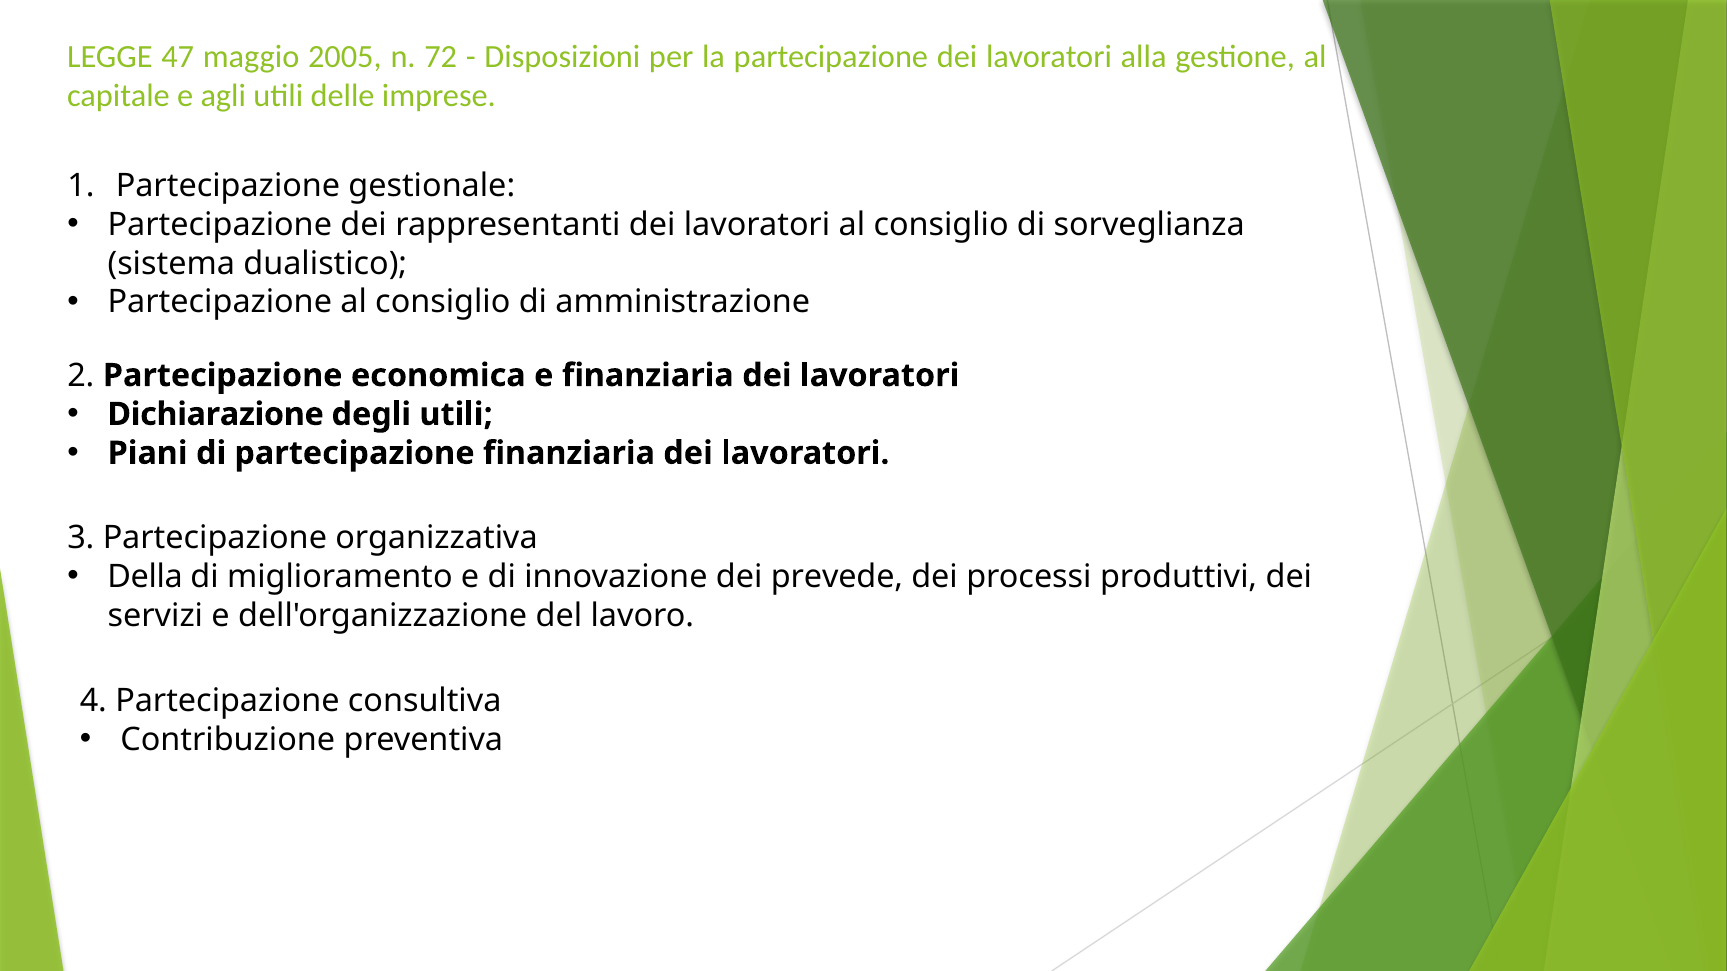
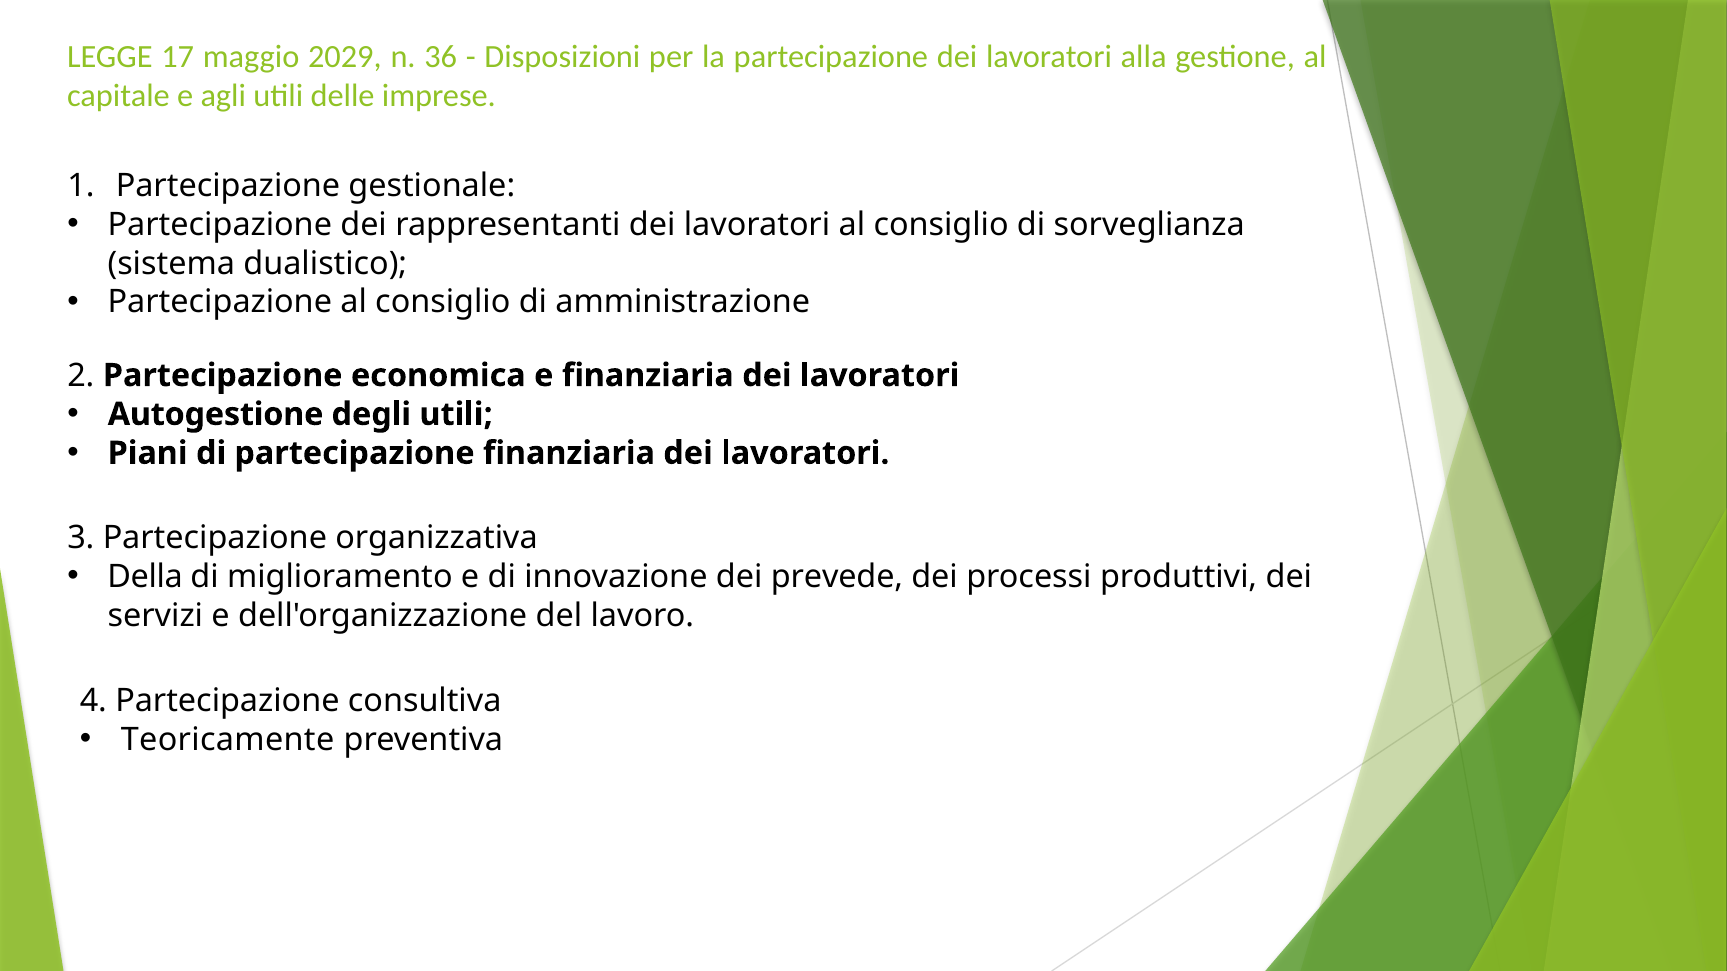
47: 47 -> 17 (178, 57)
2005: 2005 -> 2029 (345, 57)
72: 72 -> 36 (441, 57)
Dichiarazione: Dichiarazione -> Autogestione (216, 414)
Contribuzione: Contribuzione -> Teoricamente (228, 740)
